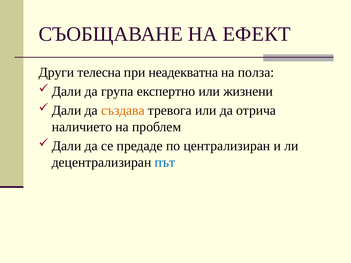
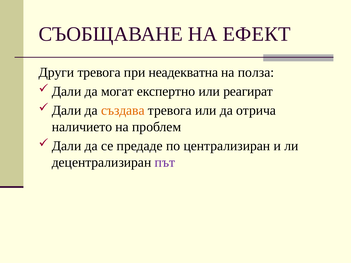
Други телесна: телесна -> тревога (99, 72)
група: група -> могат (117, 91)
жизнени: жизнени -> реагират (248, 91)
път colour: blue -> purple (165, 162)
